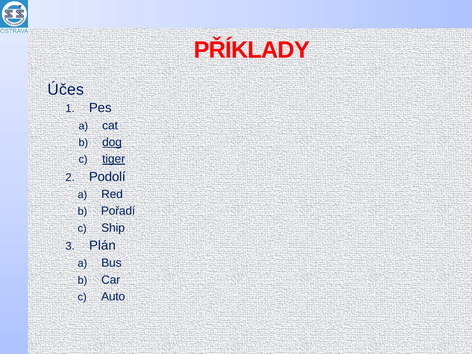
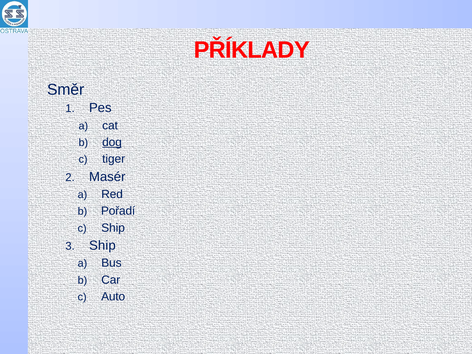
Účes: Účes -> Směr (66, 90)
tiger underline: present -> none (114, 159)
Podolí: Podolí -> Masér (107, 177)
Plán: Plán -> Ship (102, 246)
